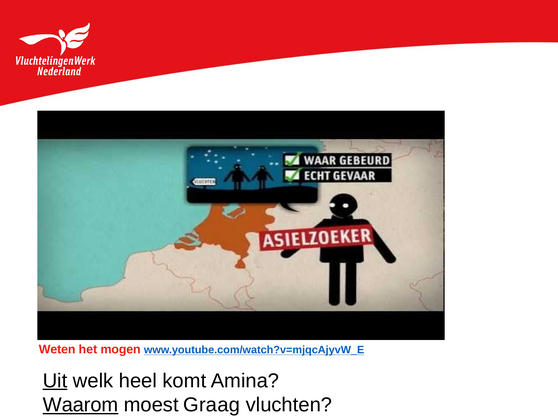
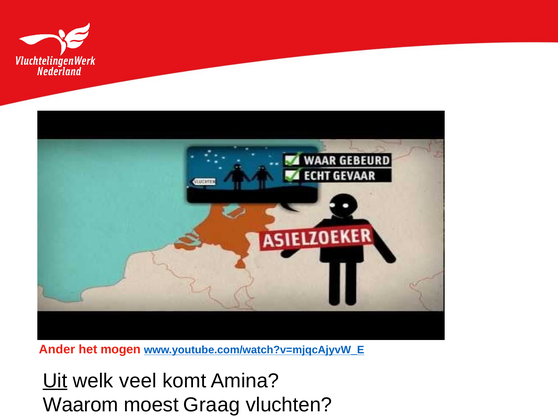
Weten: Weten -> Ander (57, 349)
heel: heel -> veel (138, 380)
Waarom underline: present -> none (81, 404)
